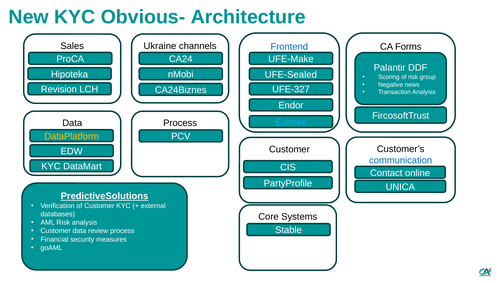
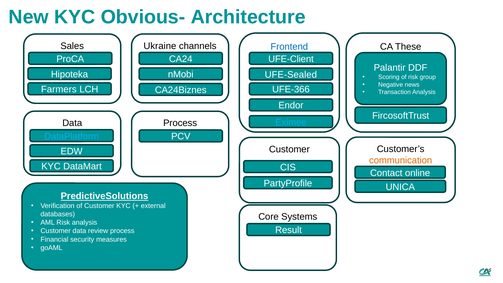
Forms: Forms -> These (408, 47)
UFE-Make: UFE-Make -> UFE-Client (291, 59)
Revision: Revision -> Farmers (59, 89)
UFE-327: UFE-327 -> UFE-366 (291, 90)
DataPlatform colour: yellow -> light blue (72, 136)
communication colour: blue -> orange (401, 160)
Stable: Stable -> Result (289, 230)
